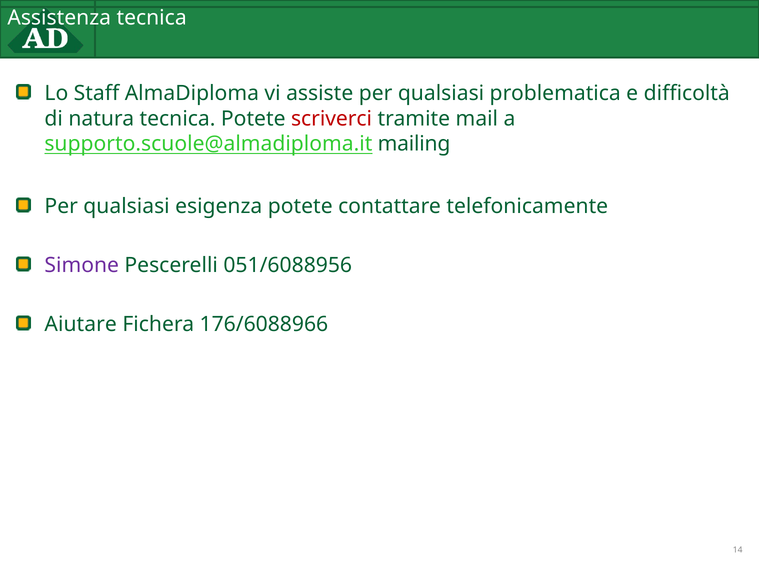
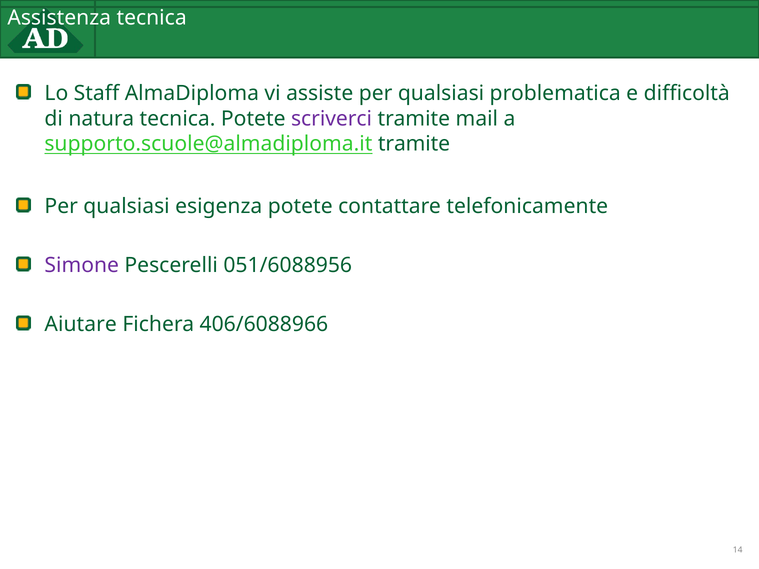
scriverci colour: red -> purple (332, 119)
supporto.scuole@almadiploma.it mailing: mailing -> tramite (414, 144)
176/6088966: 176/6088966 -> 406/6088966 (264, 325)
